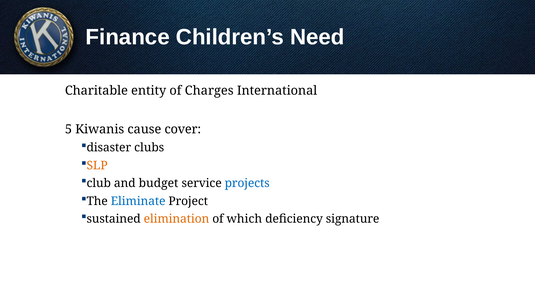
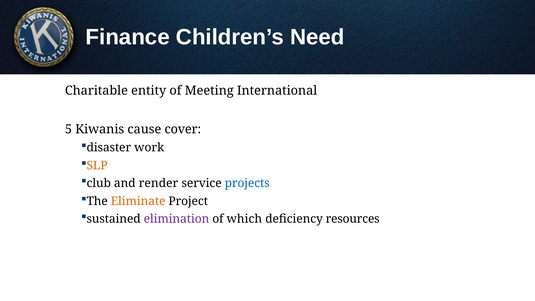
Charges: Charges -> Meeting (209, 91)
clubs: clubs -> work (149, 148)
budget: budget -> render (159, 183)
Eliminate colour: blue -> orange (138, 201)
elimination colour: orange -> purple (176, 219)
signature: signature -> resources (353, 219)
